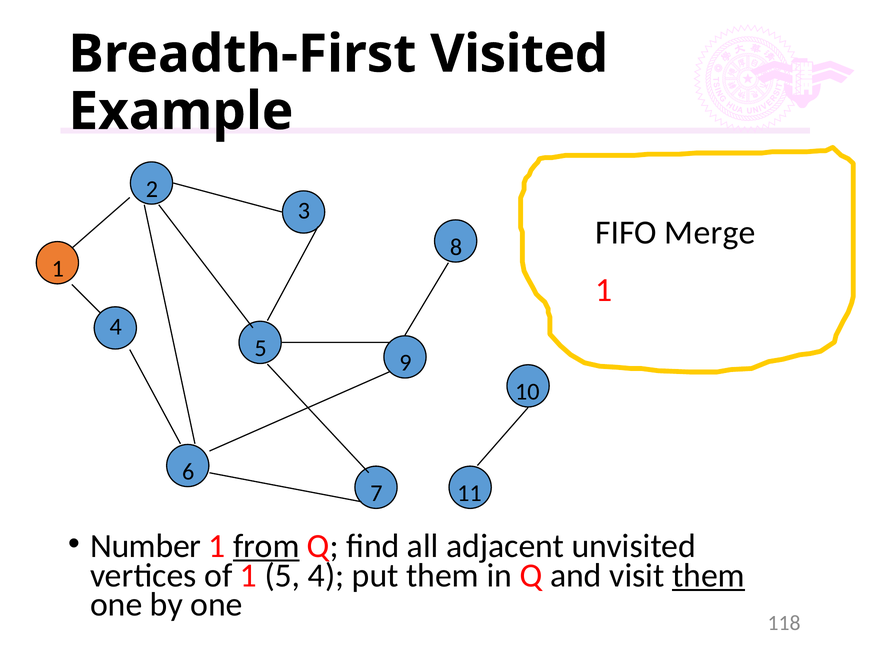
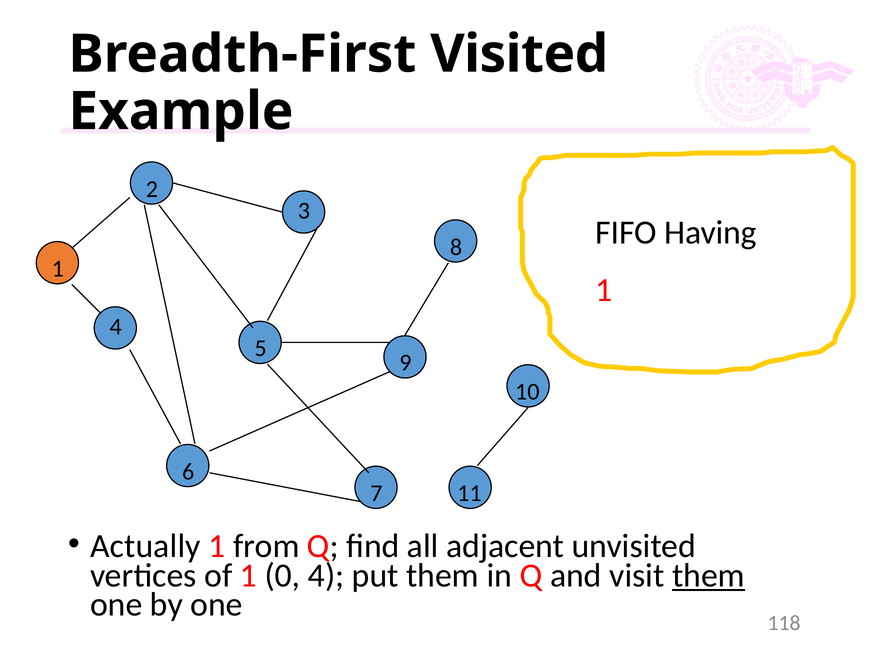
Merge: Merge -> Having (710, 232)
Number: Number -> Actually (145, 546)
from underline: present -> none (266, 546)
1 5: 5 -> 0 (282, 575)
